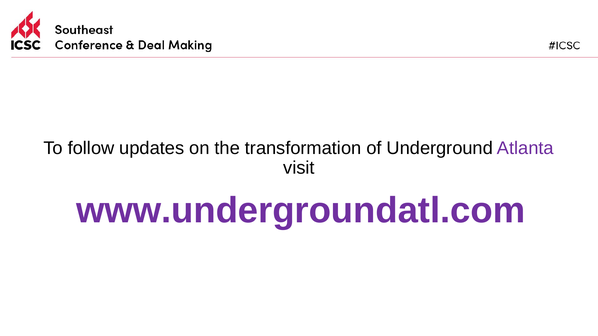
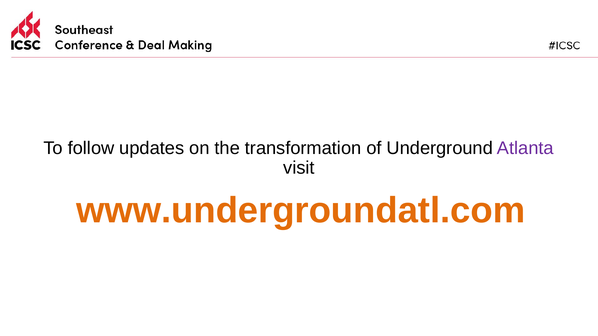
www.undergroundatl.com colour: purple -> orange (301, 211)
